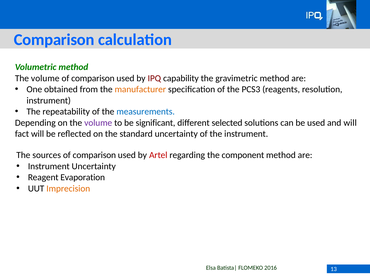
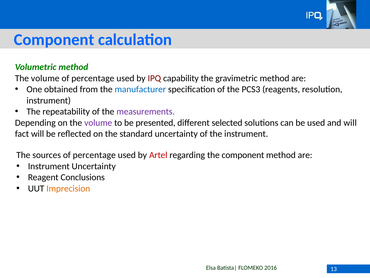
Comparison: Comparison -> Component (54, 40)
comparison: comparison -> percentage (93, 78)
manufacturer colour: orange -> blue (140, 89)
measurements colour: blue -> purple (146, 111)
significant: significant -> presented (156, 122)
sources of comparison: comparison -> percentage (94, 155)
Evaporation: Evaporation -> Conclusions (83, 177)
